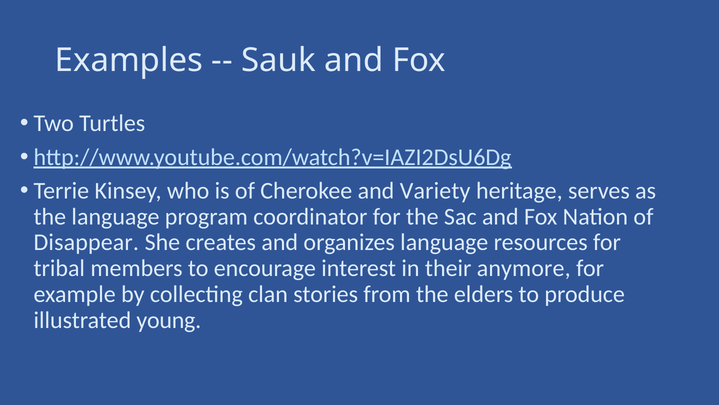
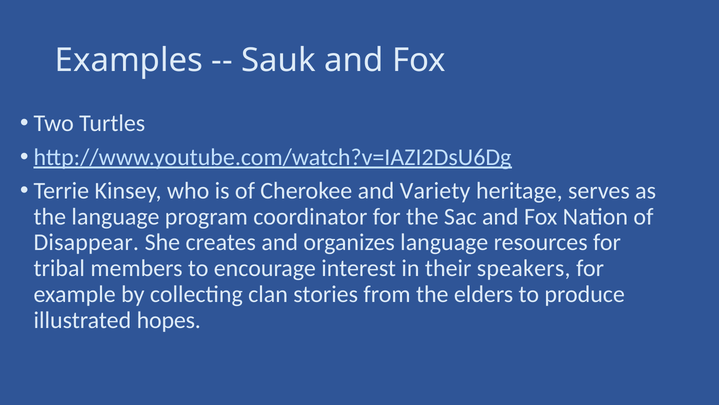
anymore: anymore -> speakers (524, 268)
young: young -> hopes (169, 320)
